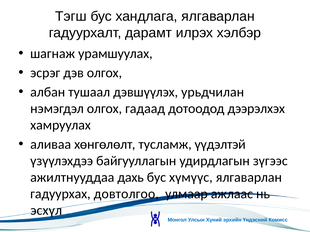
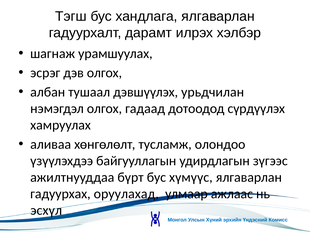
дээрэлхэх: дээрэлхэх -> сүрдүүлэх (256, 109)
үүдэлтэй: үүдэлтэй -> олондоо (220, 145)
дахь: дахь -> бүрт (130, 178)
довтолгоо: довтолгоо -> оруулахад (126, 194)
